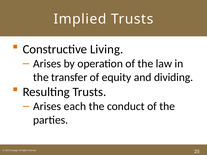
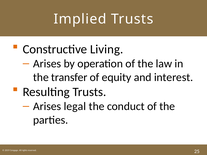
dividing: dividing -> interest (174, 77)
each: each -> legal (75, 106)
